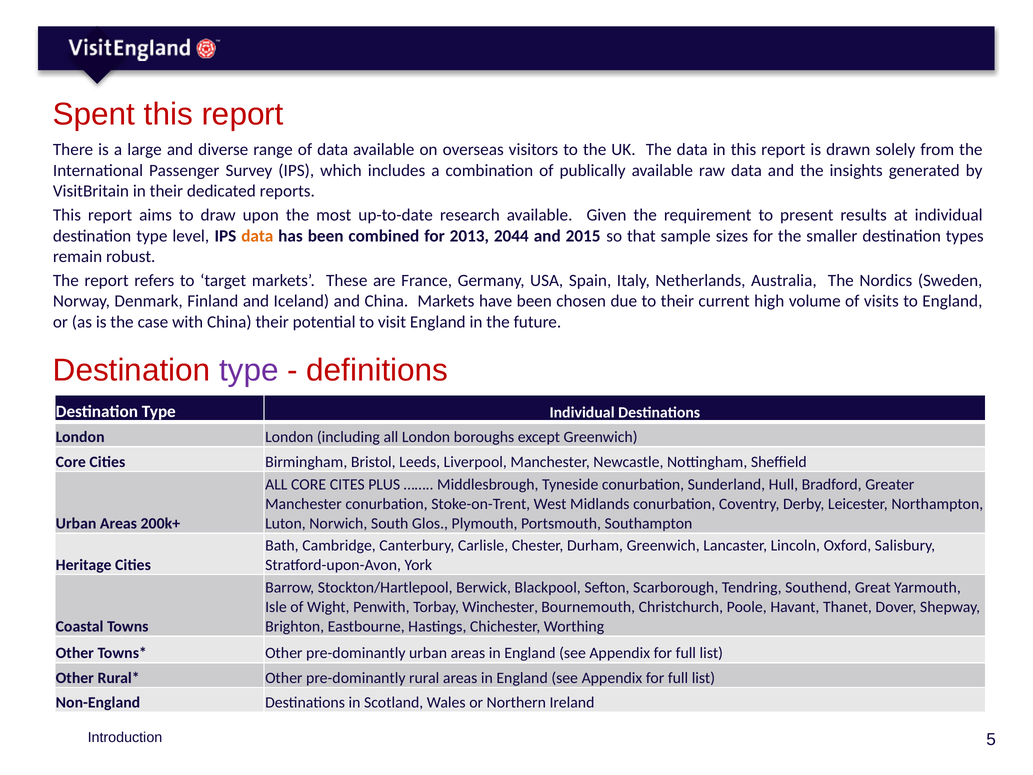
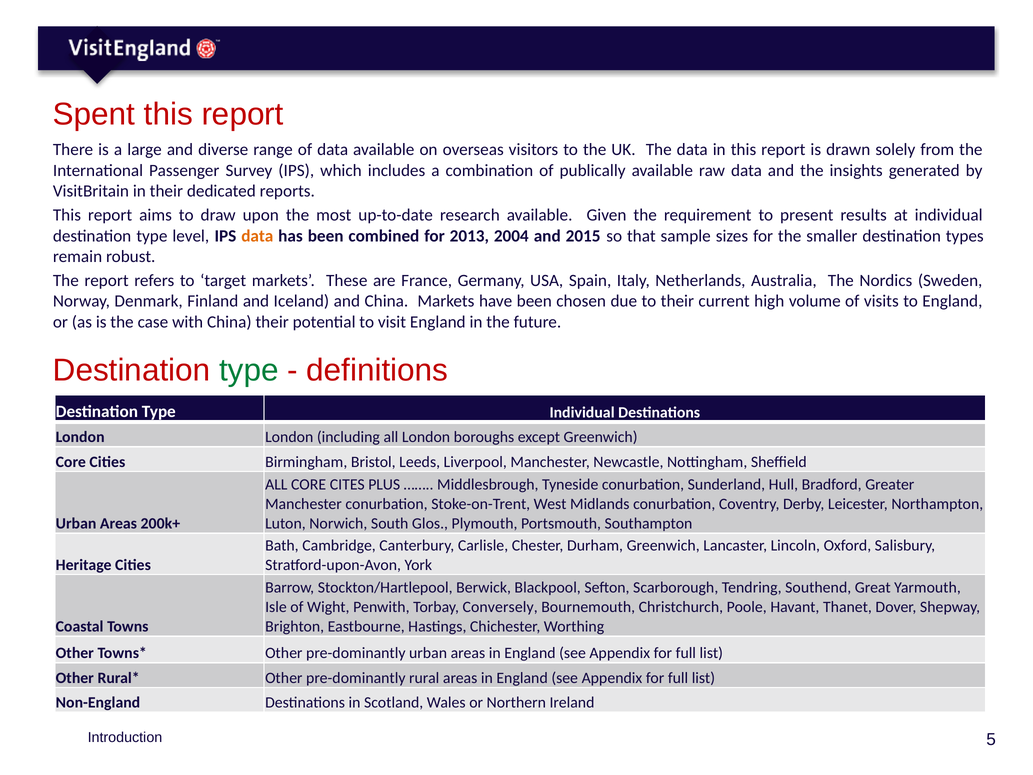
2044: 2044 -> 2004 (511, 236)
type colour: purple -> green (249, 370)
Winchester: Winchester -> Conversely (500, 607)
